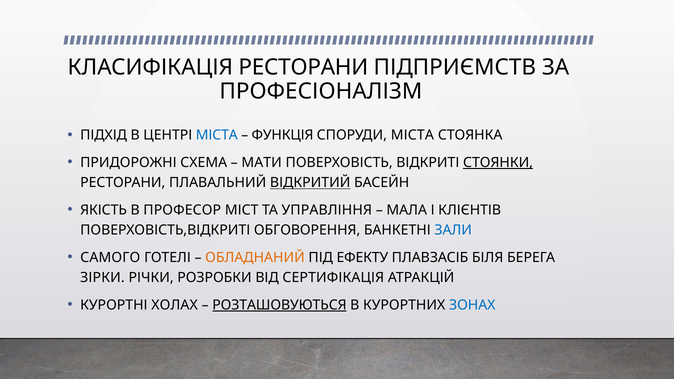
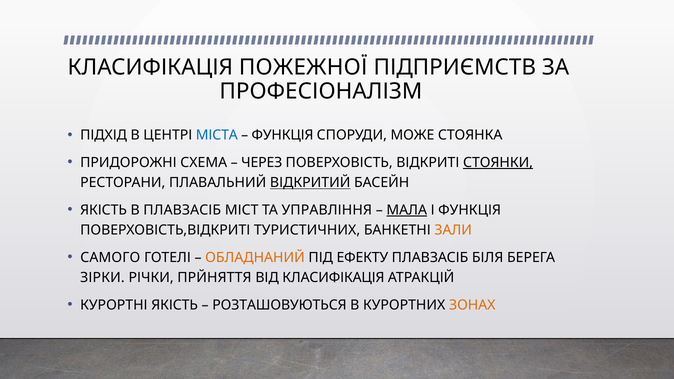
КЛАСИФІКАЦІЯ РЕСТОРАНИ: РЕСТОРАНИ -> ПОЖЕЖНОЇ (303, 67)
СПОРУДИ МІСТА: МІСТА -> МОЖЕ (412, 135)
МАТИ: МАТИ -> ЧЕРЕЗ (262, 163)
В ПРОФЕСОР: ПРОФЕСОР -> ПЛАВЗАСІБ (182, 210)
МАЛА underline: none -> present (407, 210)
І КЛІЄНТІВ: КЛІЄНТІВ -> ФУНКЦІЯ (470, 210)
ОБГОВОРЕННЯ: ОБГОВОРЕННЯ -> ТУРИСТИЧНИХ (307, 230)
ЗАЛИ colour: blue -> orange (453, 230)
РОЗРОБКИ: РОЗРОБКИ -> ПРЙНЯТТЯ (214, 278)
ВІД СЕРТИФІКАЦІЯ: СЕРТИФІКАЦІЯ -> КЛАСИФІКАЦІЯ (333, 278)
КУРОРТНІ ХОЛАХ: ХОЛАХ -> ЯКІСТЬ (175, 305)
РОЗТАШОВУЮТЬСЯ underline: present -> none (279, 305)
ЗОНАХ colour: blue -> orange (472, 305)
